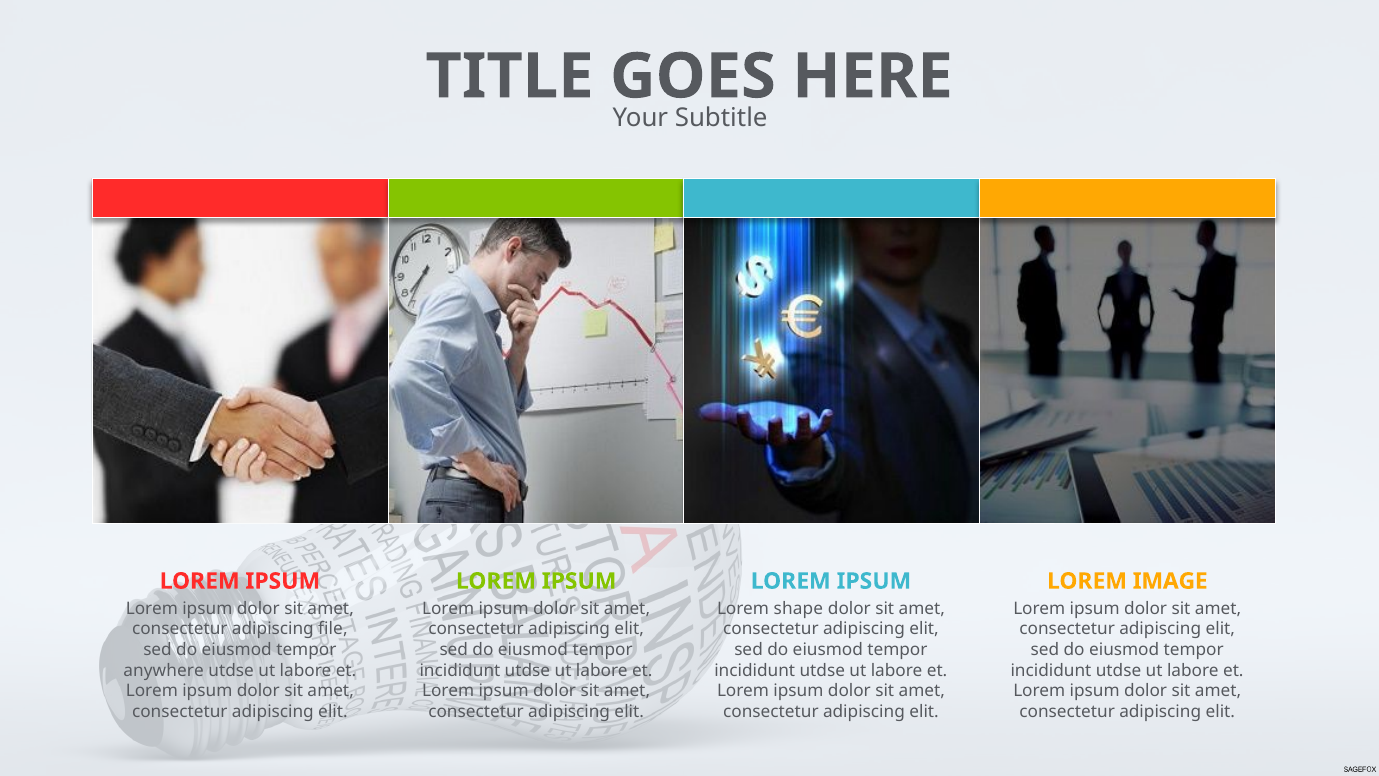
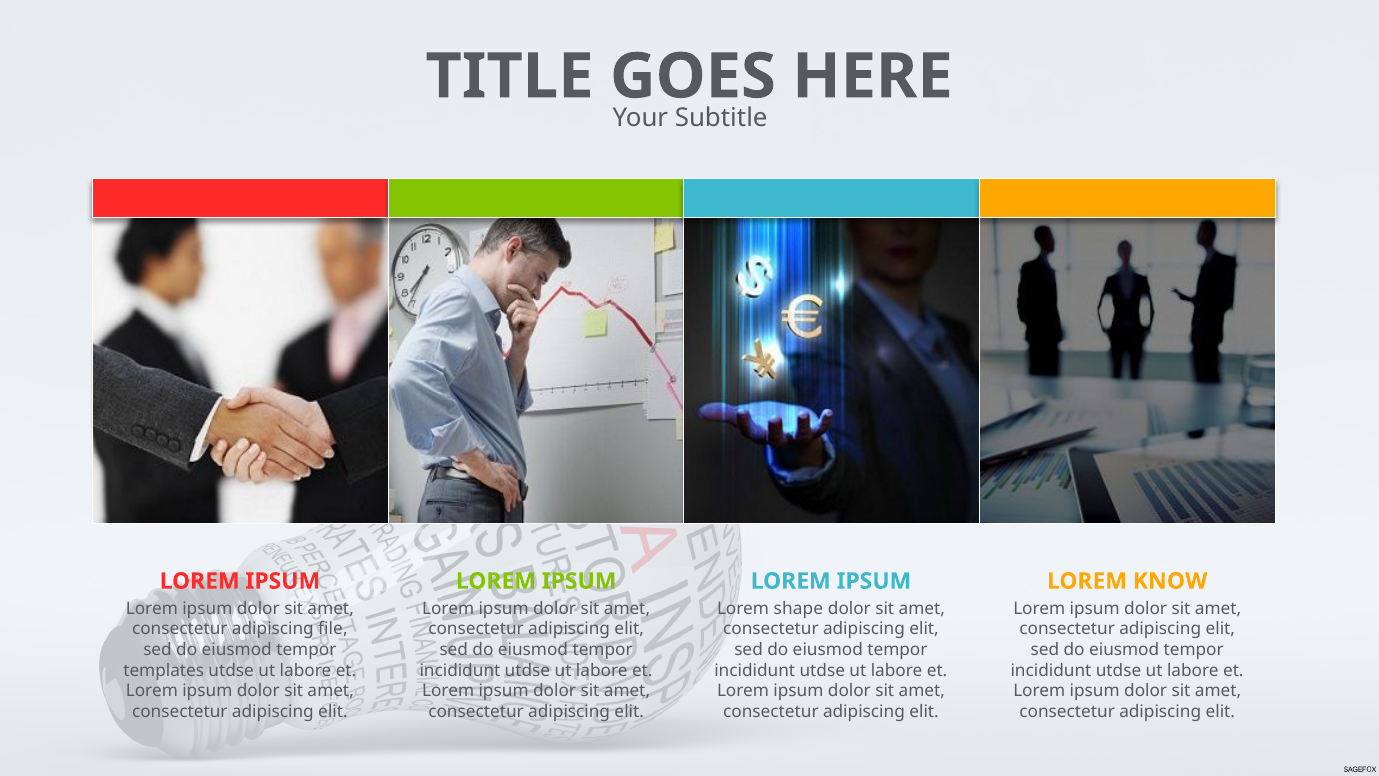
IMAGE: IMAGE -> KNOW (1170, 581)
anywhere: anywhere -> templates (164, 670)
